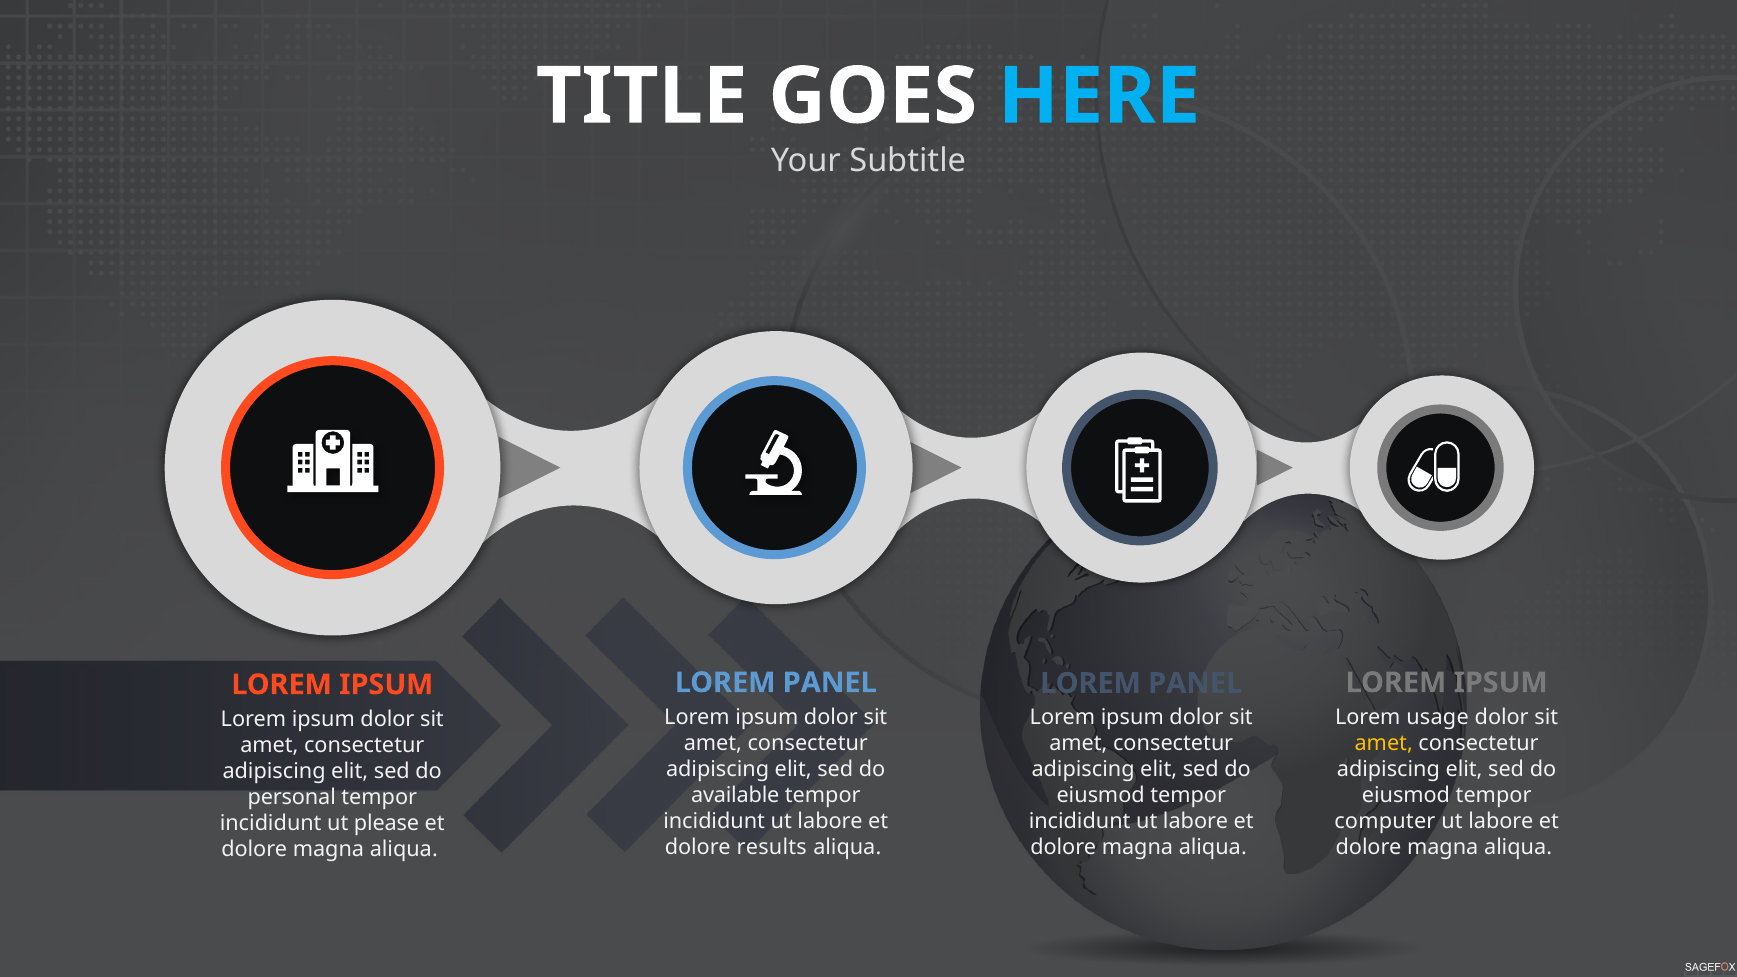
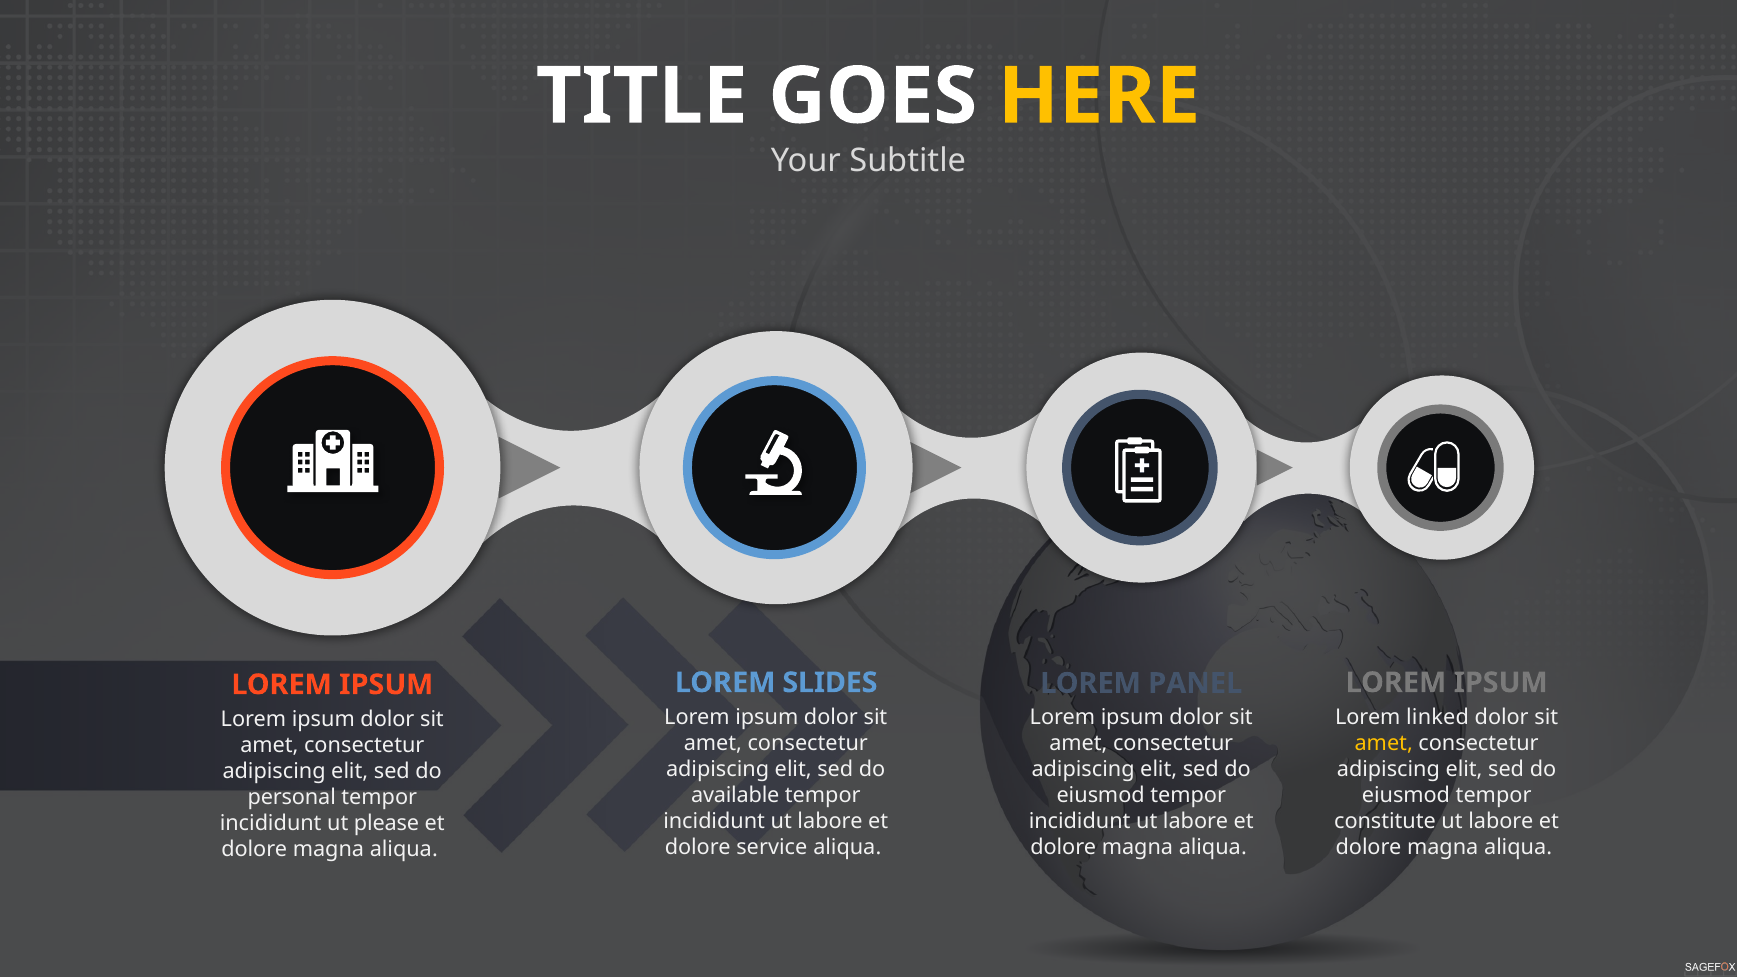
HERE colour: light blue -> yellow (1099, 96)
PANEL: PANEL -> SLIDES (830, 683)
usage: usage -> linked (1438, 717)
computer: computer -> constitute (1385, 821)
results: results -> service (772, 847)
